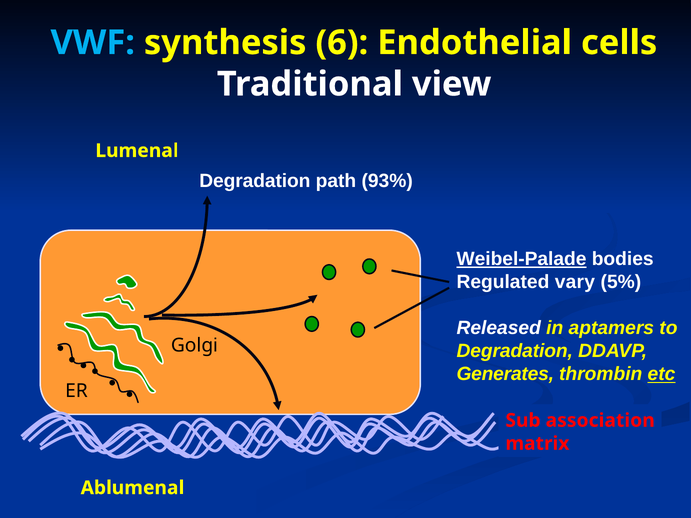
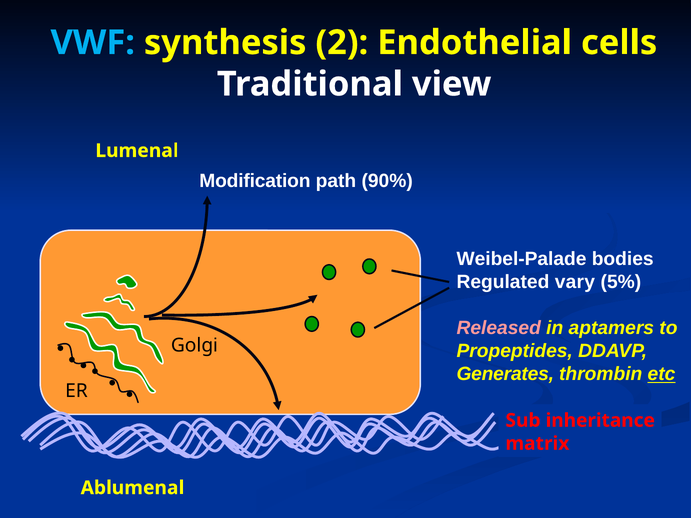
6: 6 -> 2 (342, 43)
Degradation: Degradation -> Modification (255, 181)
93%: 93% -> 90% (387, 181)
Weibel-Palade underline: present -> none (522, 259)
Released colour: white -> pink (499, 328)
Degradation: Degradation -> Propeptides (515, 351)
association: association -> inheritance (600, 421)
